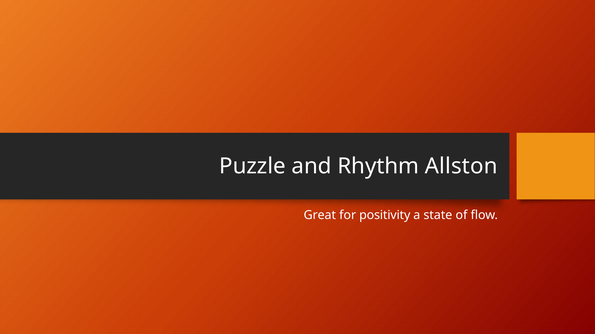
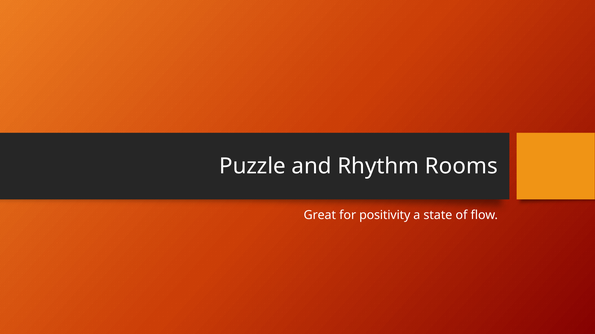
Allston: Allston -> Rooms (461, 167)
